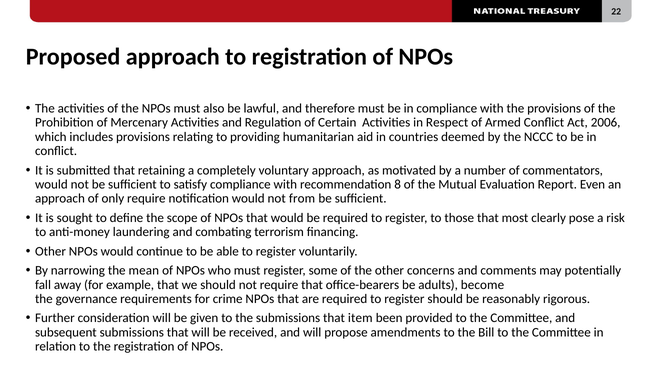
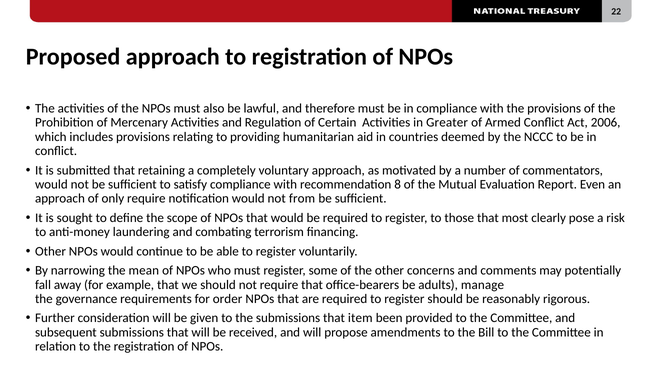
Respect: Respect -> Greater (447, 123)
become: become -> manage (483, 285)
crime: crime -> order (228, 299)
